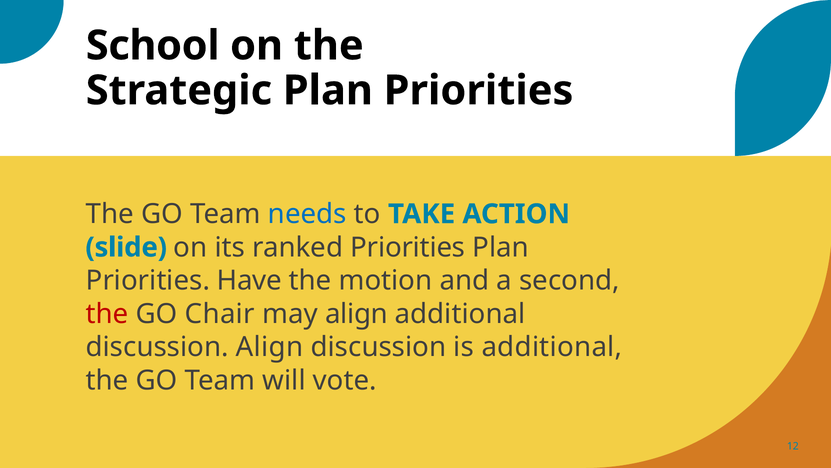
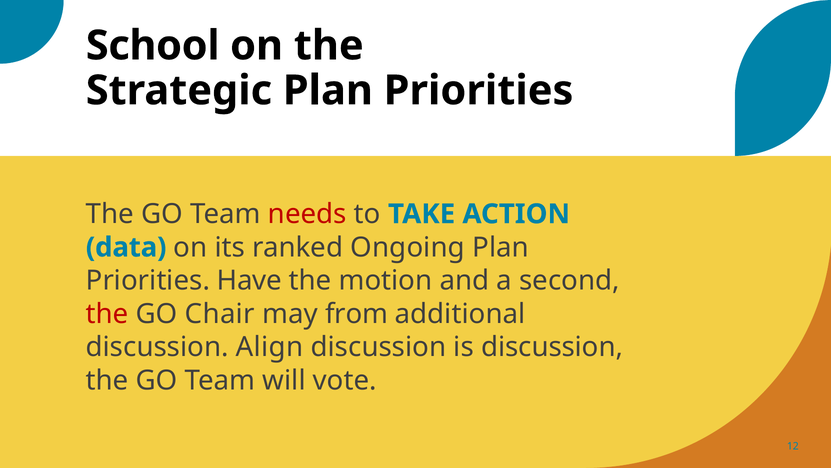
needs colour: blue -> red (307, 214)
slide: slide -> data (126, 247)
ranked Priorities: Priorities -> Ongoing (408, 247)
may align: align -> from (357, 314)
is additional: additional -> discussion (552, 347)
